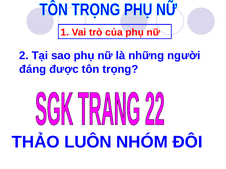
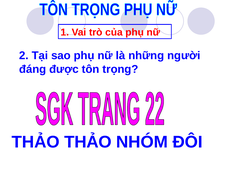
THẢO LUÔN: LUÔN -> THẢO (88, 142)
